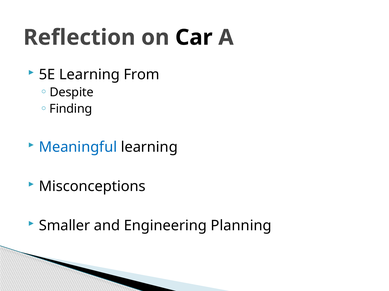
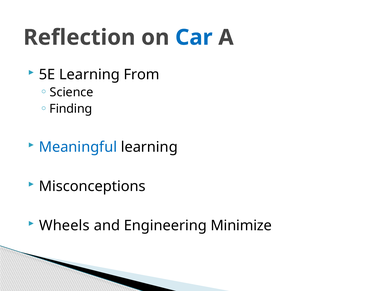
Car colour: black -> blue (194, 38)
Despite: Despite -> Science (72, 93)
Smaller: Smaller -> Wheels (64, 226)
Planning: Planning -> Minimize (241, 226)
